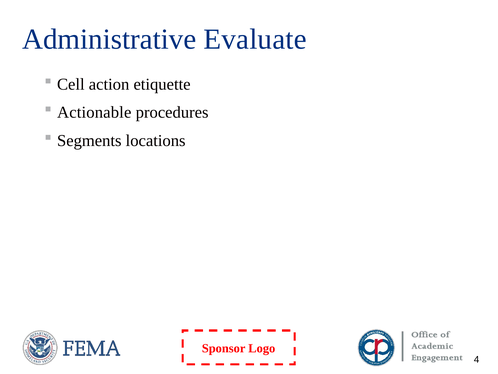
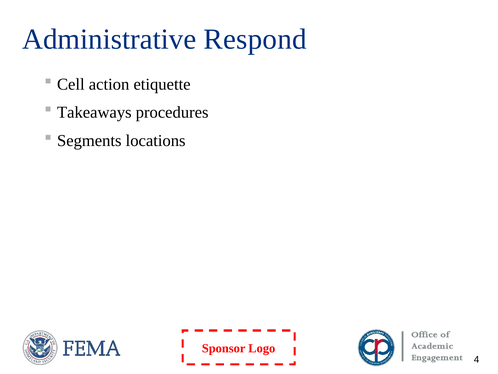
Evaluate: Evaluate -> Respond (255, 39)
Actionable: Actionable -> Takeaways (94, 112)
